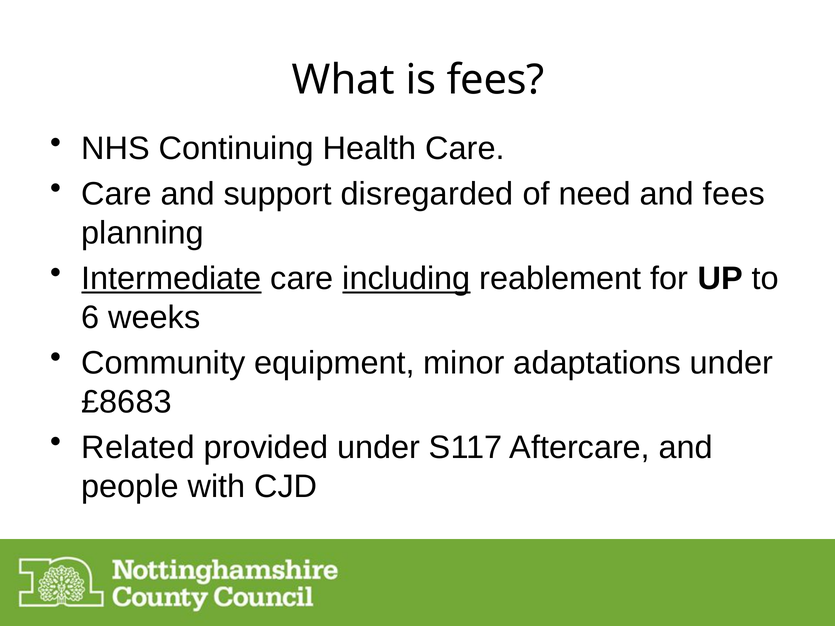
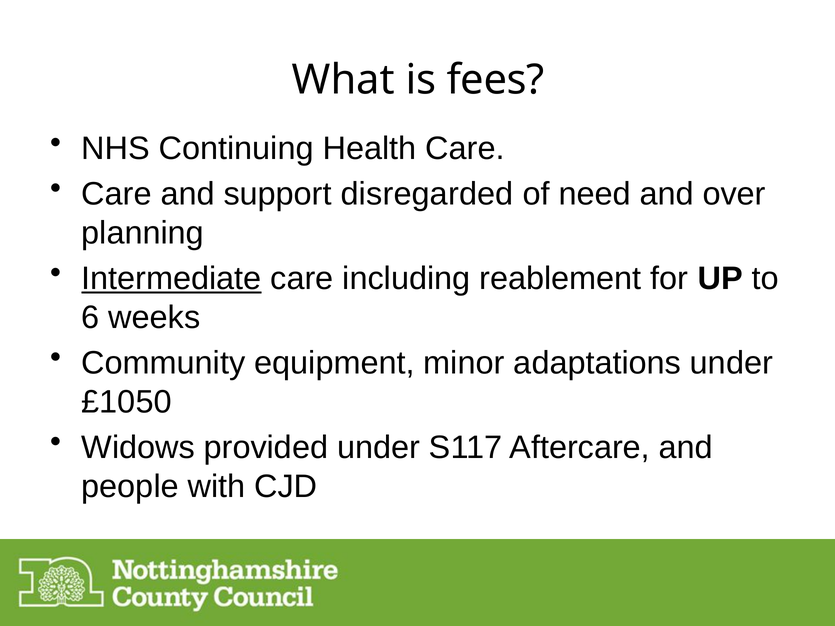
and fees: fees -> over (734, 194)
including underline: present -> none (406, 279)
£8683: £8683 -> £1050 (127, 402)
Related: Related -> Widows (138, 448)
